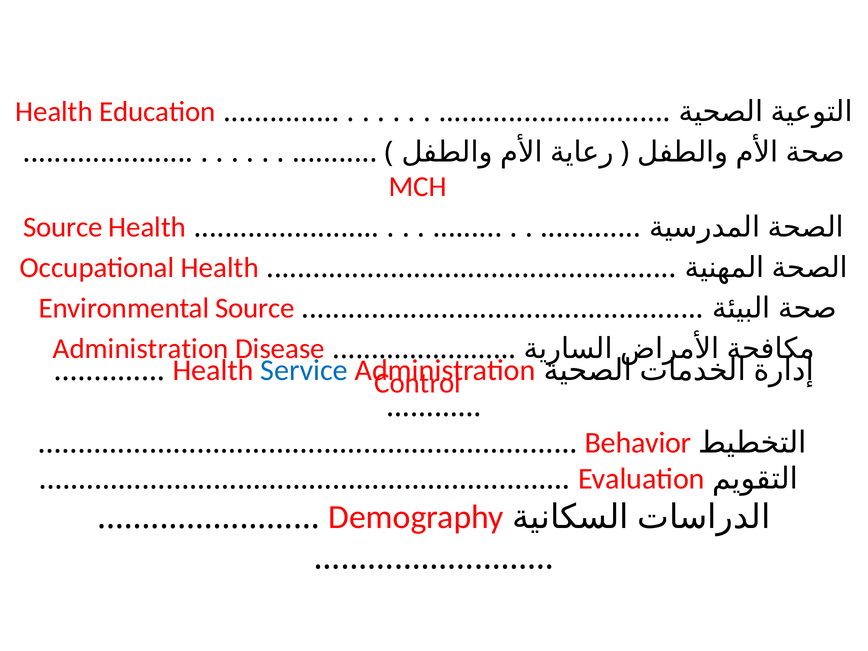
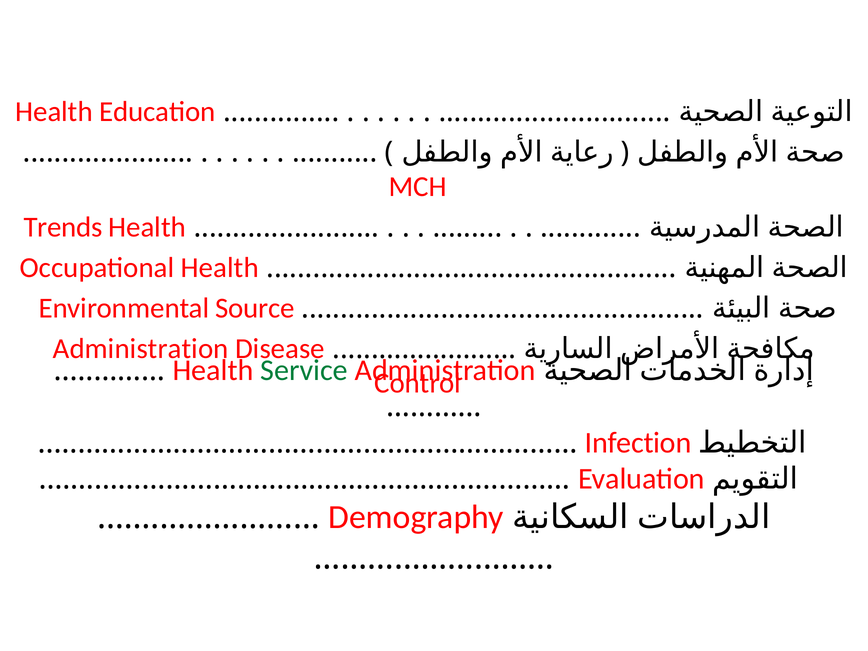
Source: Source -> Trends (63, 227)
Service colour: blue -> green (304, 370)
Behavior: Behavior -> Infection (638, 443)
